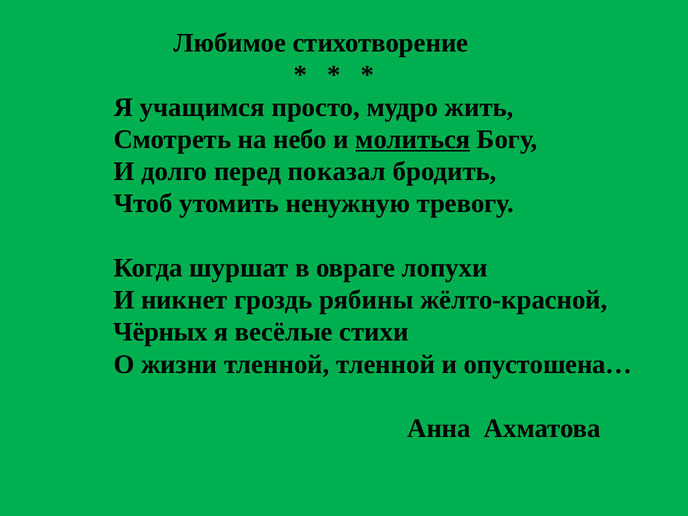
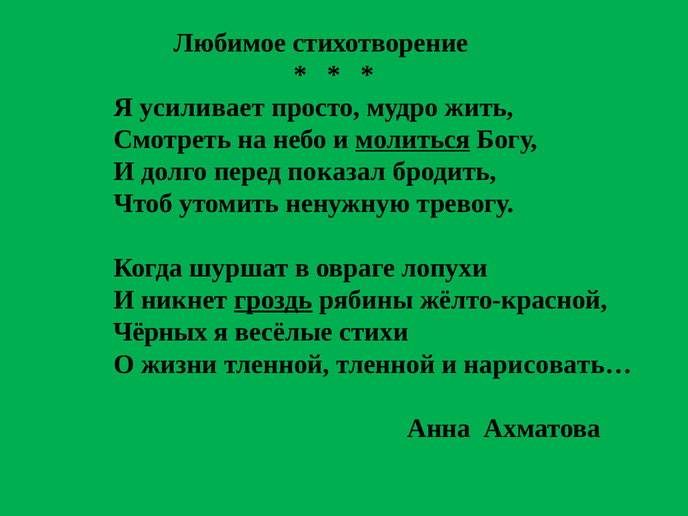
учащимся: учащимся -> усиливает (202, 107)
гроздь underline: none -> present (273, 300)
опустошена…: опустошена… -> нарисовать… (548, 364)
